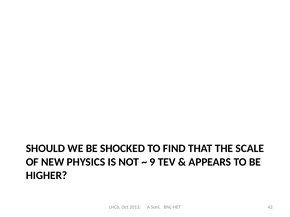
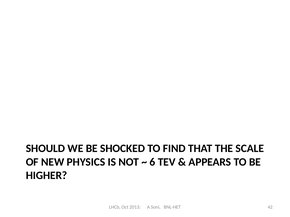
9: 9 -> 6 (152, 162)
